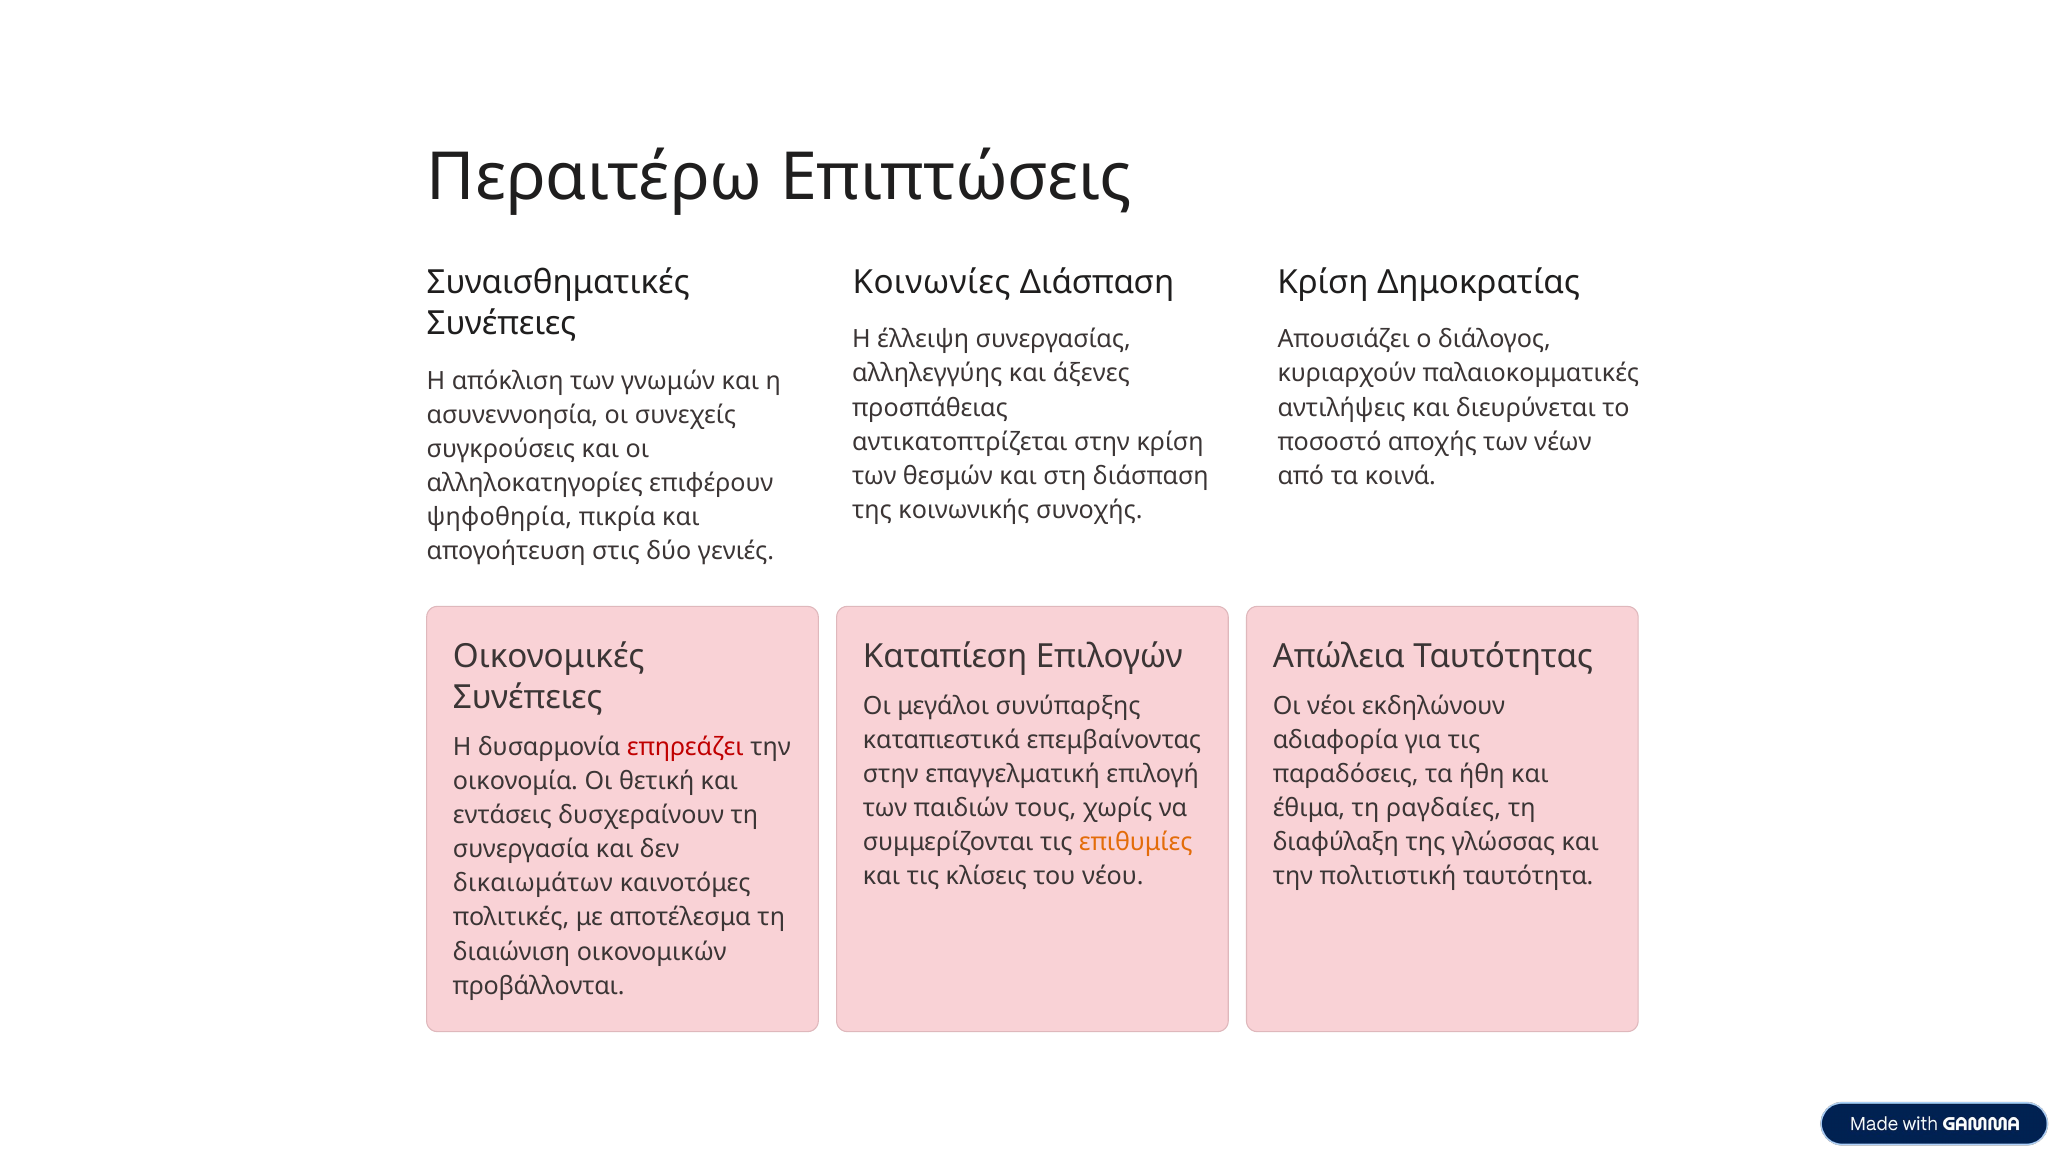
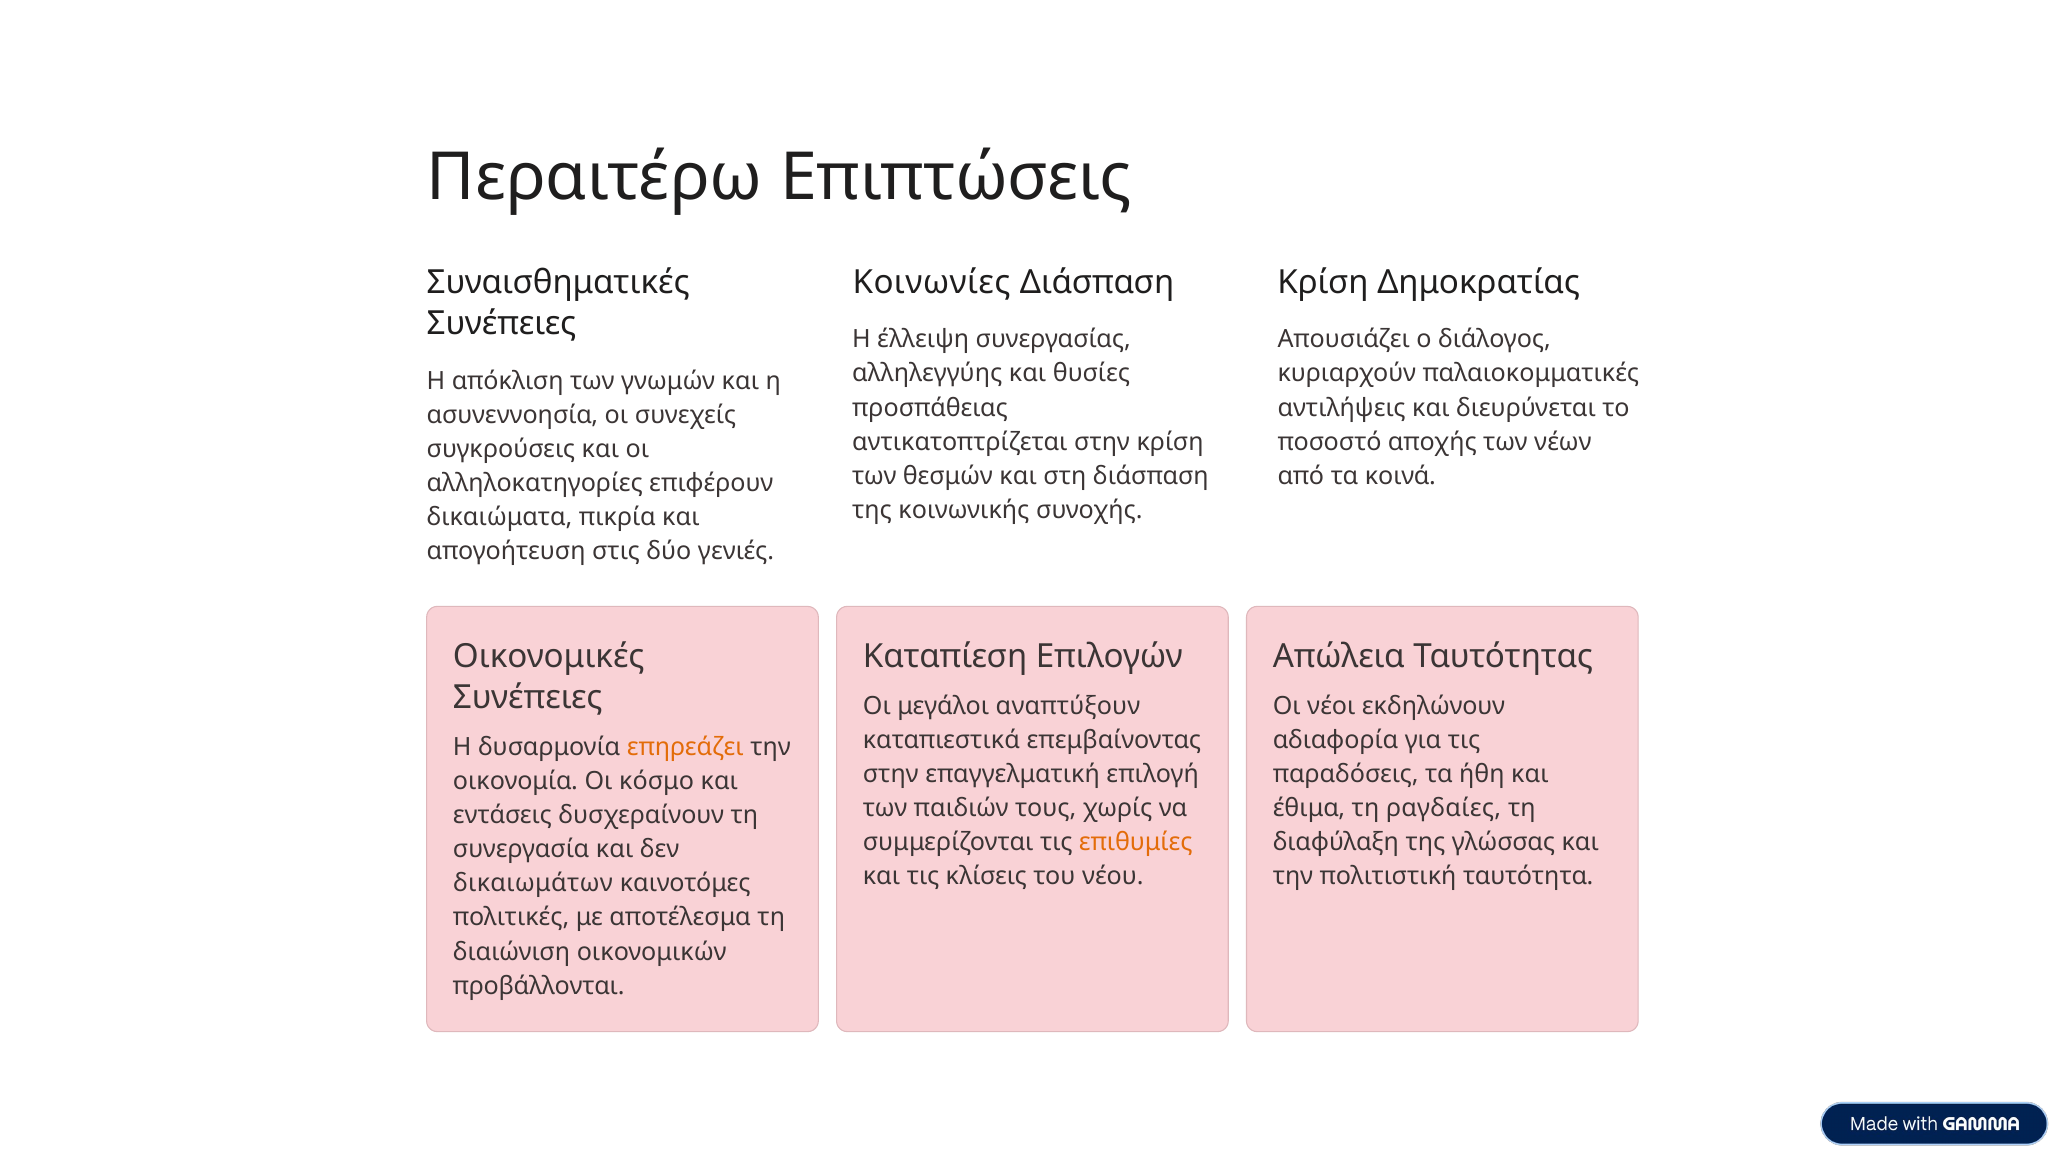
άξενες: άξενες -> θυσίες (1091, 374)
ψηφοθηρία: ψηφοθηρία -> δικαιώματα (500, 517)
συνύπαρξης: συνύπαρξης -> αναπτύξουν (1068, 706)
επηρεάζει colour: red -> orange (685, 747)
θετική: θετική -> κόσμο (657, 781)
